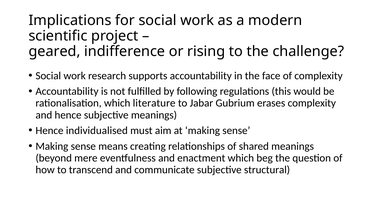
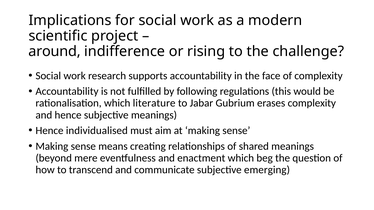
geared: geared -> around (55, 52)
structural: structural -> emerging (267, 170)
